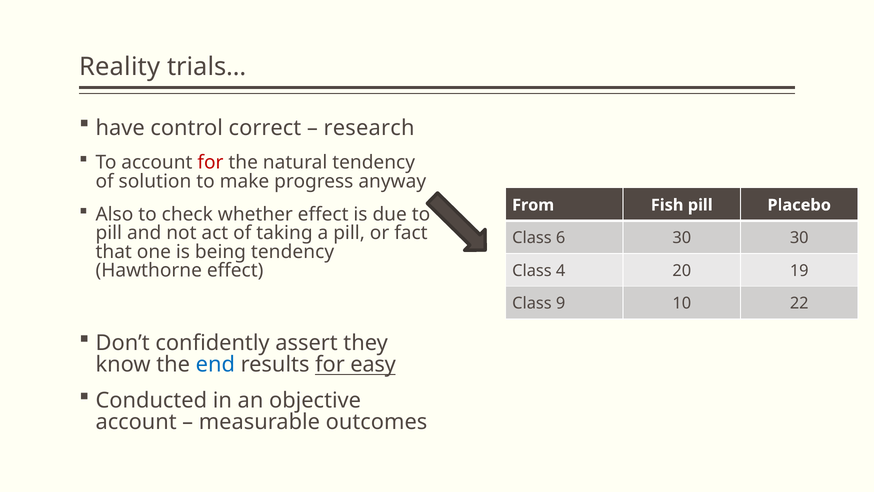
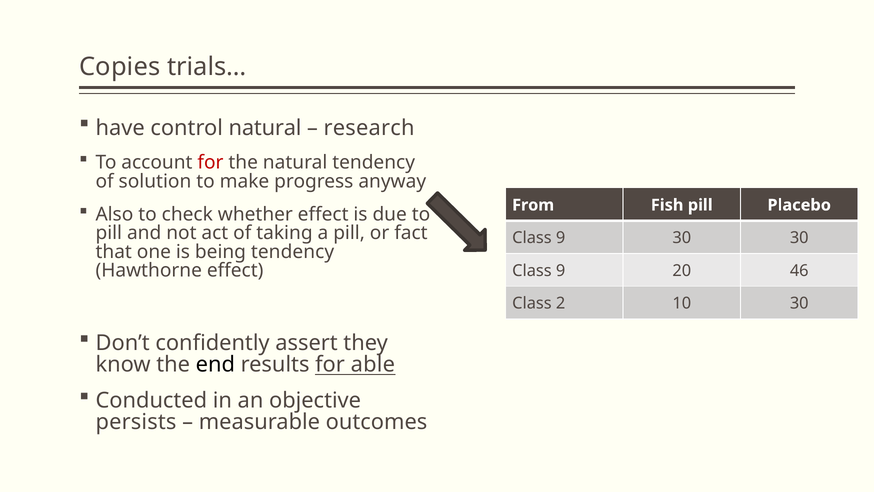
Reality: Reality -> Copies (120, 67)
control correct: correct -> natural (265, 128)
6: 6 -> 9 (561, 238)
4: 4 -> 9 (561, 271)
19: 19 -> 46 (799, 271)
9: 9 -> 2 (561, 303)
10 22: 22 -> 30 (799, 303)
end colour: blue -> black (215, 364)
easy: easy -> able (373, 364)
account: account -> persists (136, 421)
